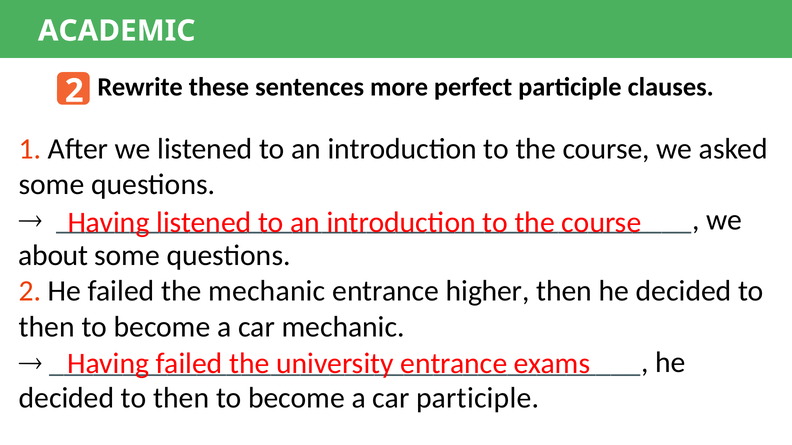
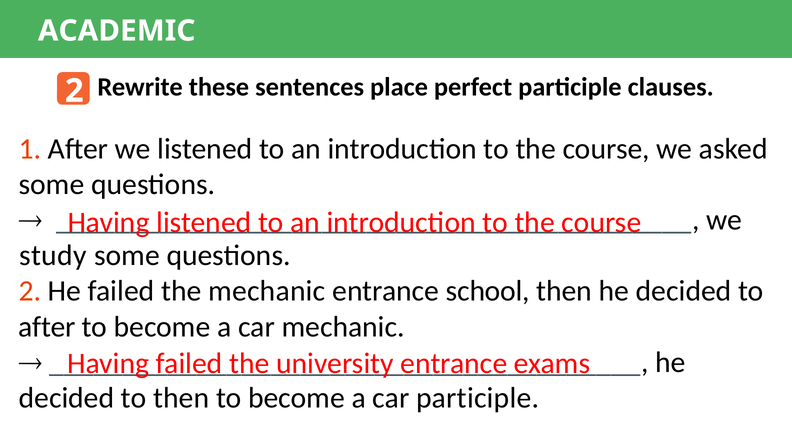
more: more -> place (399, 87)
about: about -> study (53, 256)
higher: higher -> school (488, 292)
then: then -> after (47, 327)
